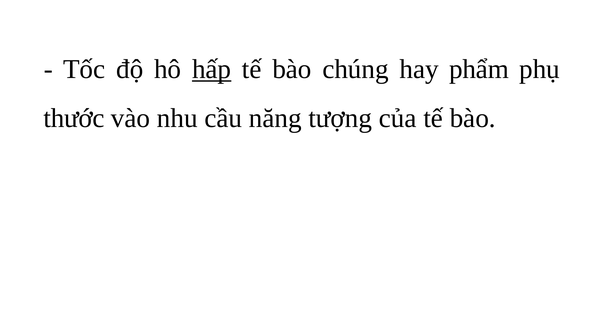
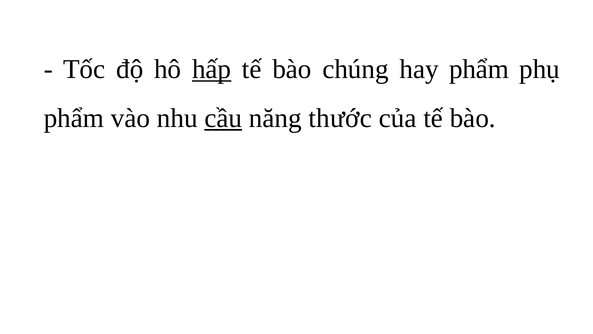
thước: thước -> phẩm (74, 118)
cầu underline: none -> present (223, 118)
tượng: tượng -> thước (340, 118)
